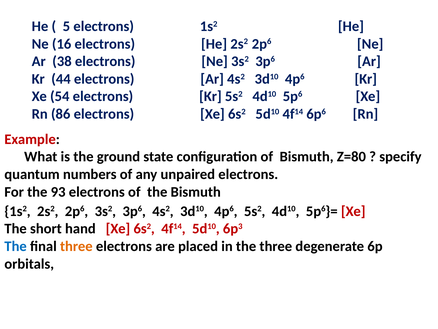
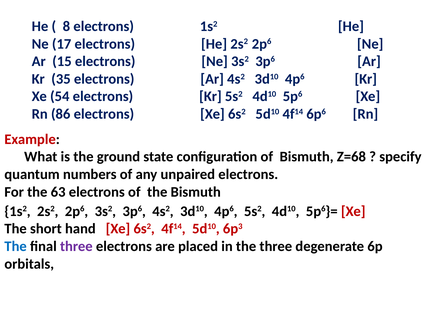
5: 5 -> 8 (66, 26)
16: 16 -> 17 (62, 44)
38: 38 -> 15 (62, 61)
44: 44 -> 35 (61, 79)
Z=80: Z=80 -> Z=68 (351, 157)
93: 93 -> 63 (58, 192)
three colour: orange -> purple (76, 246)
